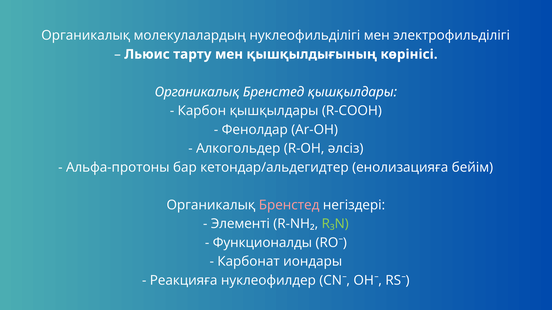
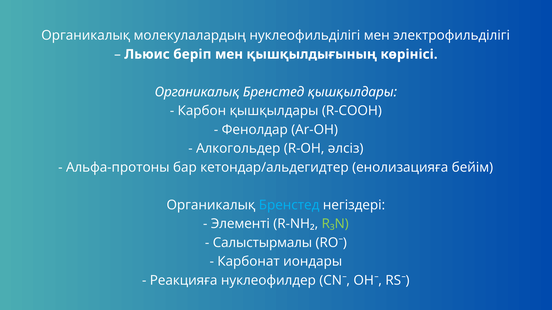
тарту: тарту -> беріп (192, 54)
Бренстед colour: pink -> light blue (289, 205)
Функционалды: Функционалды -> Салыстырмалы (262, 243)
